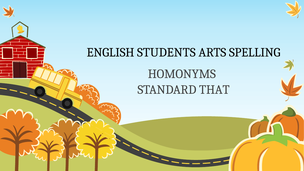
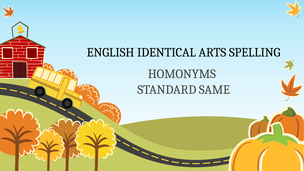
STUDENTS: STUDENTS -> IDENTICAL (166, 52)
THAT: THAT -> SAME (214, 90)
